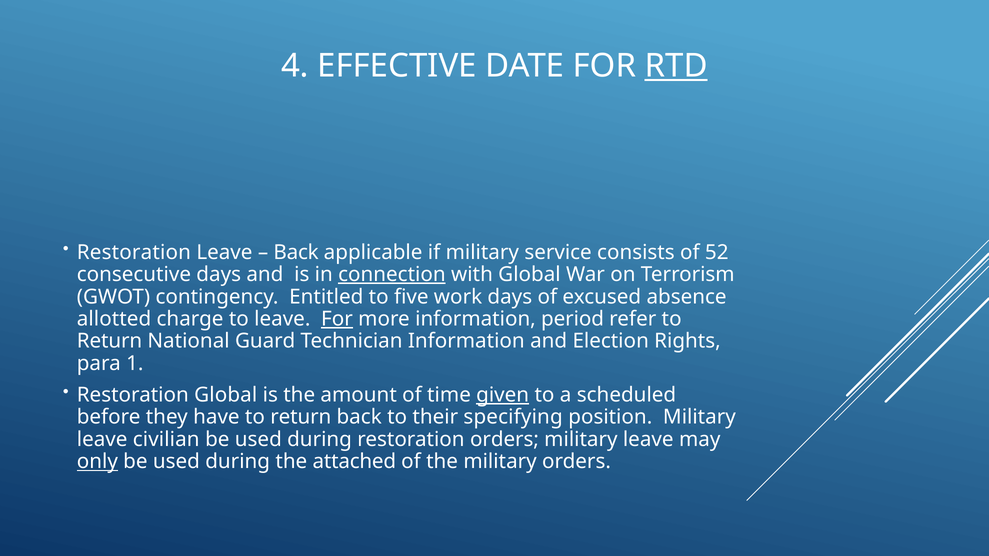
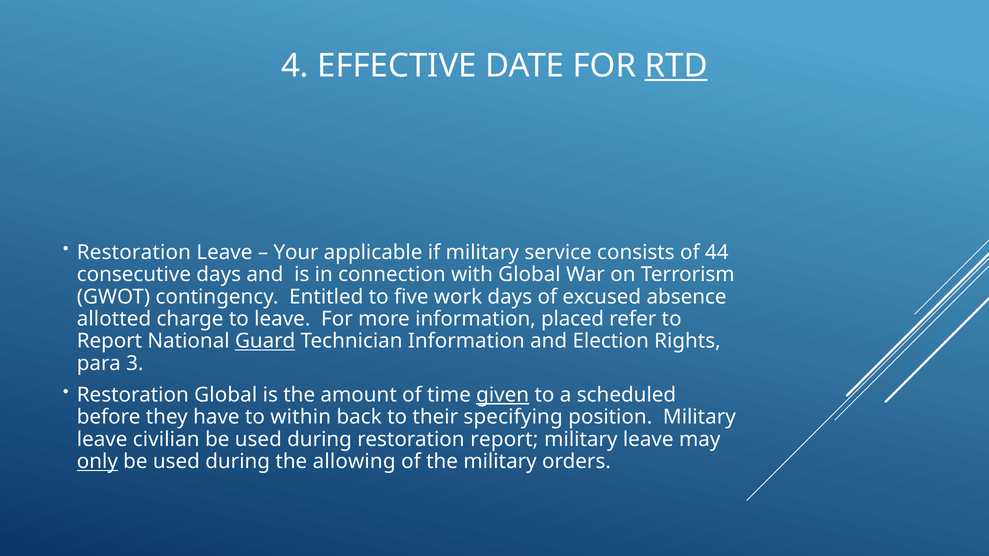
Back: Back -> Your (296, 252)
52: 52 -> 44 (717, 252)
connection underline: present -> none (392, 275)
For underline: present -> none (337, 319)
period: period -> placed (573, 319)
Return: Return -> Report (109, 341)
Guard underline: none -> present (265, 341)
1: 1 -> 3 (135, 364)
have to return: return -> within (301, 417)
restoration orders: orders -> report (504, 440)
attached: attached -> allowing (354, 462)
